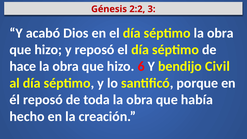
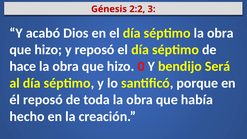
6: 6 -> 0 (141, 66)
Civil: Civil -> Será (218, 66)
